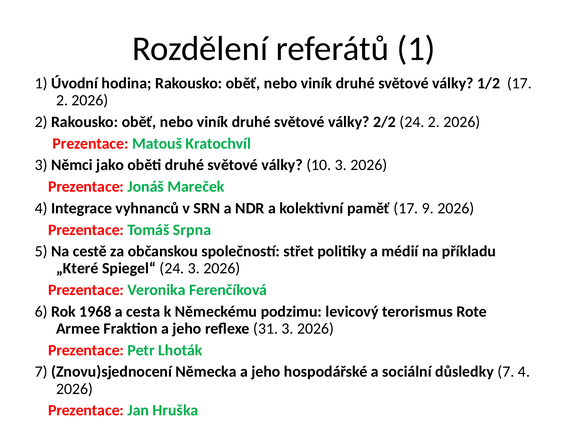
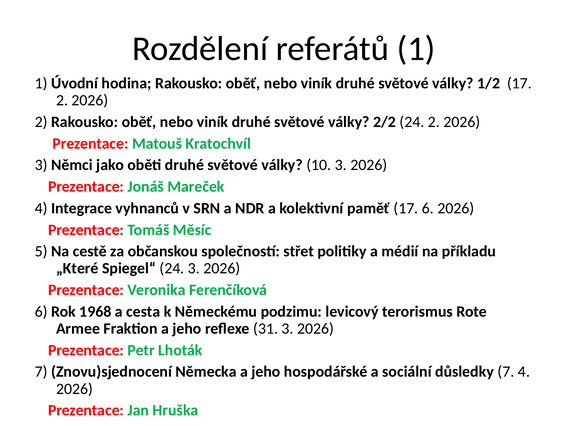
17 9: 9 -> 6 (428, 208)
Srpna: Srpna -> Měsíc (192, 230)
